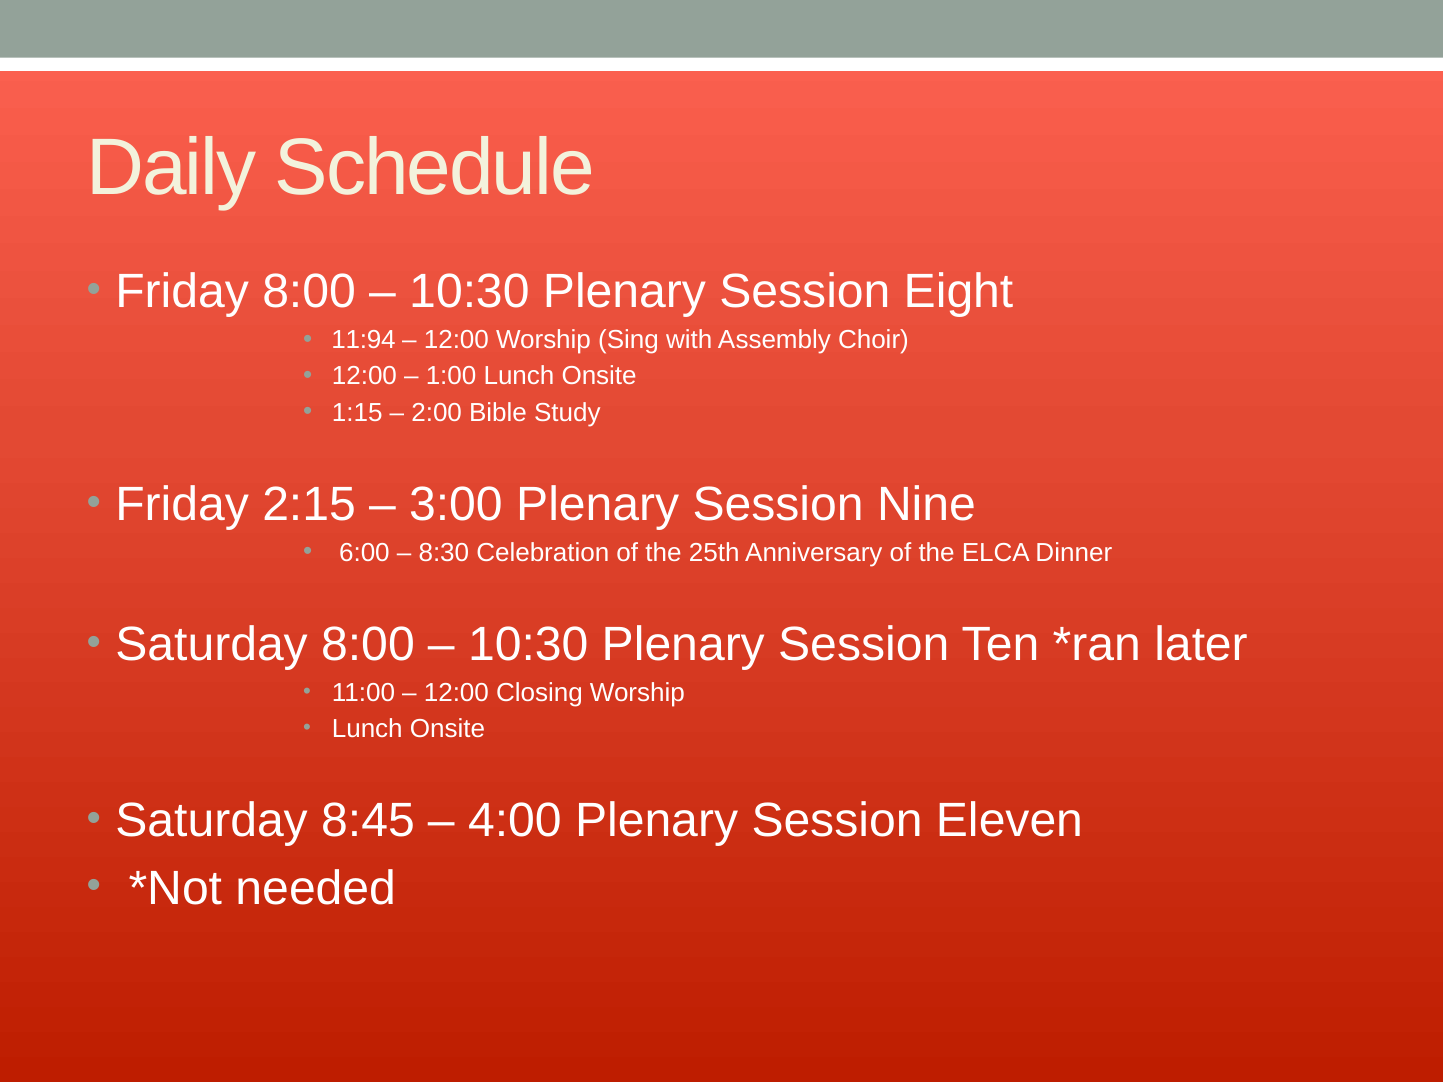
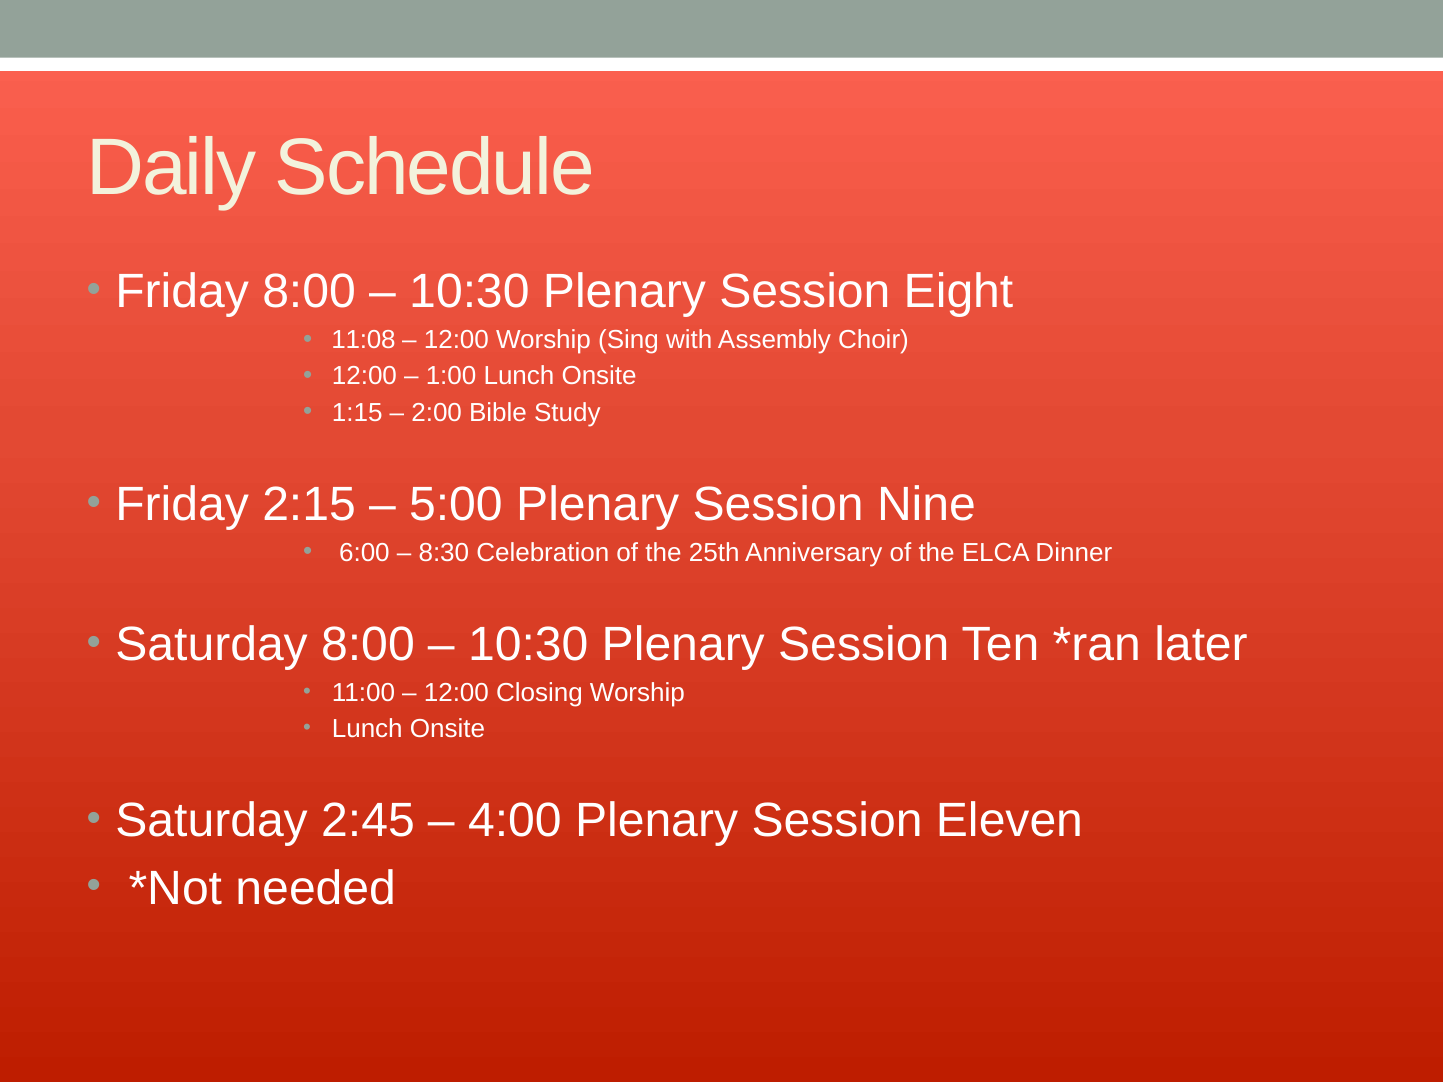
11:94: 11:94 -> 11:08 (364, 340)
3:00: 3:00 -> 5:00 (456, 505)
8:45: 8:45 -> 2:45 (368, 821)
